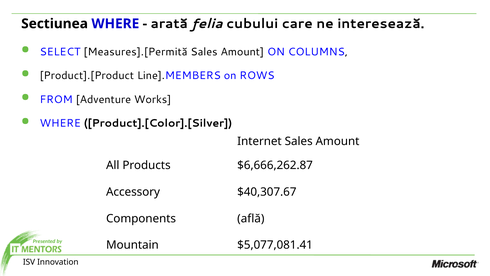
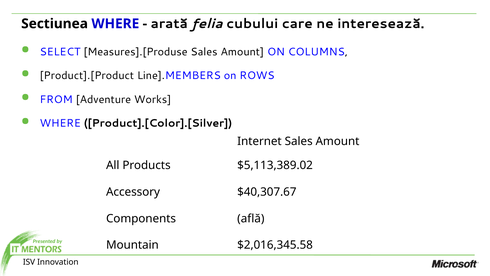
Measures].[Permită: Measures].[Permită -> Measures].[Produse (136, 52)
$6,666,262.87: $6,666,262.87 -> $5,113,389.02 (275, 165)
$5,077,081.41: $5,077,081.41 -> $2,016,345.58 (275, 245)
